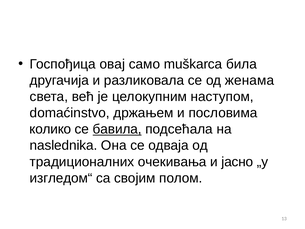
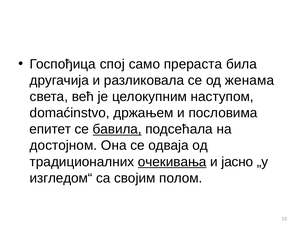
овај: овај -> спој (112, 64)
muškarca: muškarca -> прераста (193, 64)
колико: колико -> епитет (50, 129)
naslednika: naslednika -> достојном (63, 145)
очекивања underline: none -> present (172, 162)
